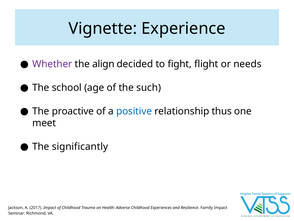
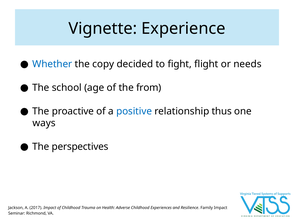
Whether colour: purple -> blue (52, 64)
align: align -> copy (103, 64)
such: such -> from (149, 87)
meet: meet -> ways (44, 123)
significantly: significantly -> perspectives (80, 146)
